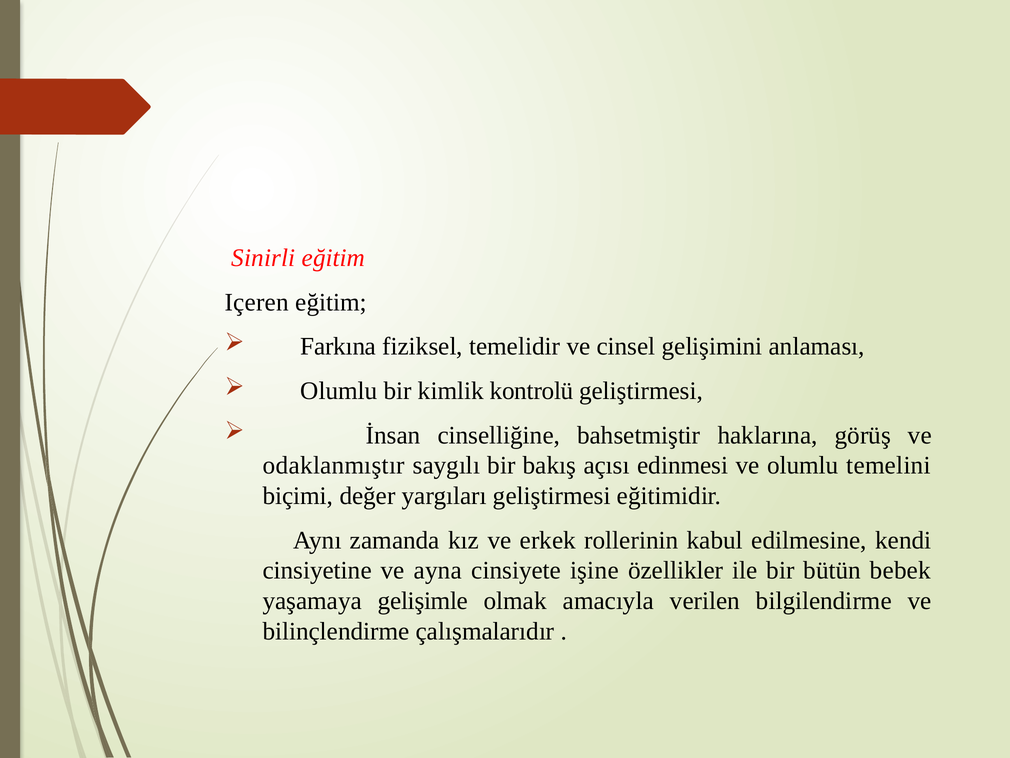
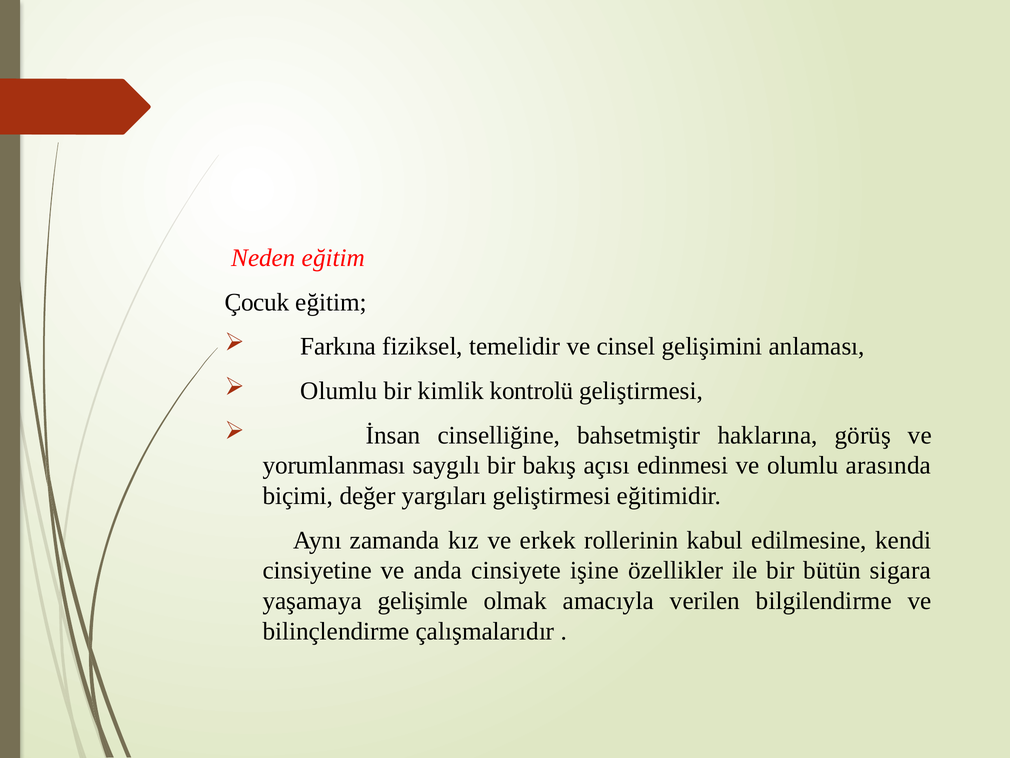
Sinirli: Sinirli -> Neden (263, 258)
Içeren: Içeren -> Çocuk (257, 302)
odaklanmıştır: odaklanmıştır -> yorumlanması (334, 465)
temelini: temelini -> arasında (889, 465)
ayna: ayna -> anda (438, 570)
bebek: bebek -> sigara (900, 570)
